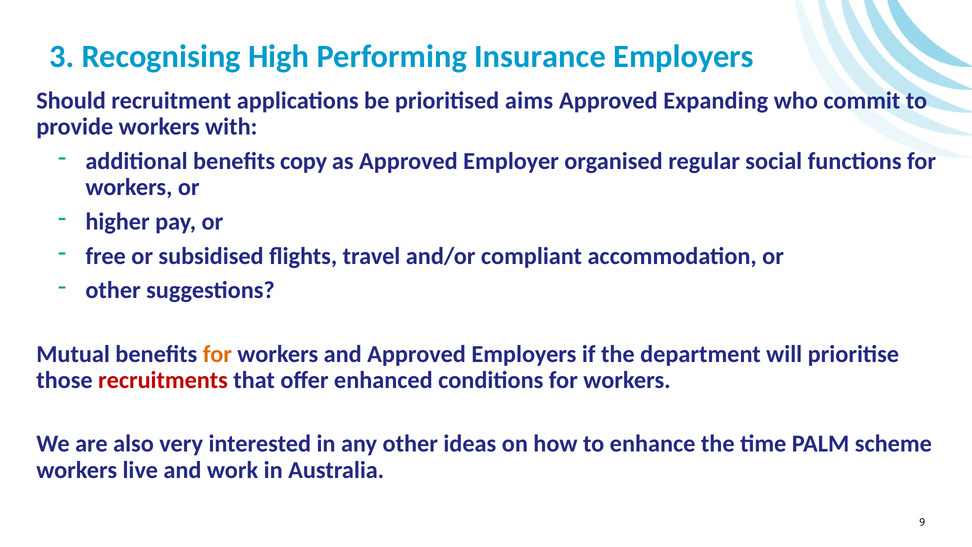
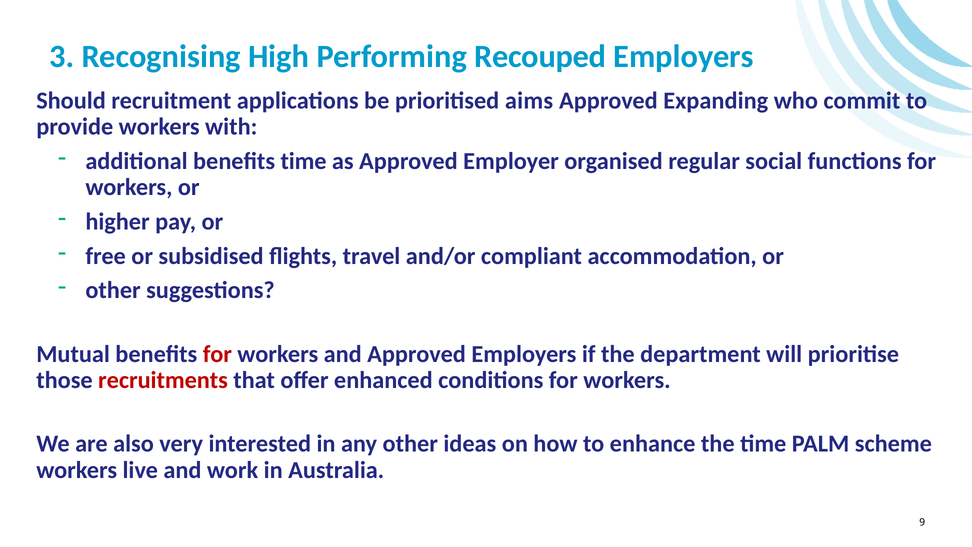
Insurance: Insurance -> Recouped (540, 57)
benefits copy: copy -> time (304, 161)
for colour: orange -> red (217, 354)
